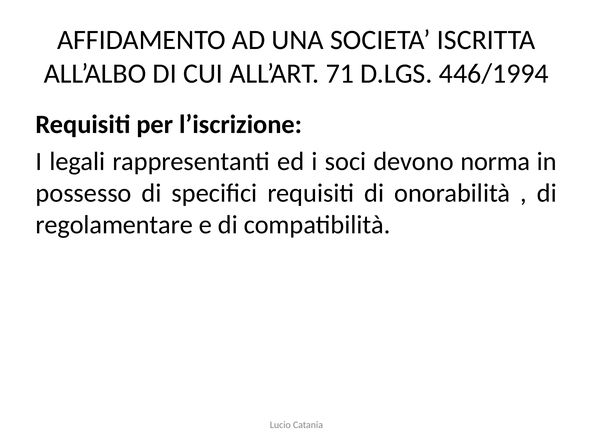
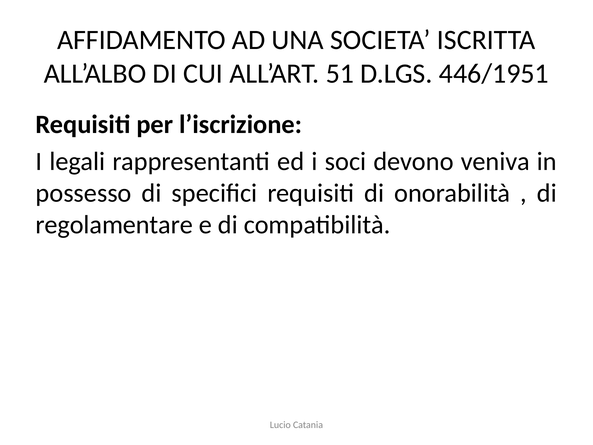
71: 71 -> 51 (340, 74)
446/1994: 446/1994 -> 446/1951 (494, 74)
norma: norma -> veniva (495, 161)
